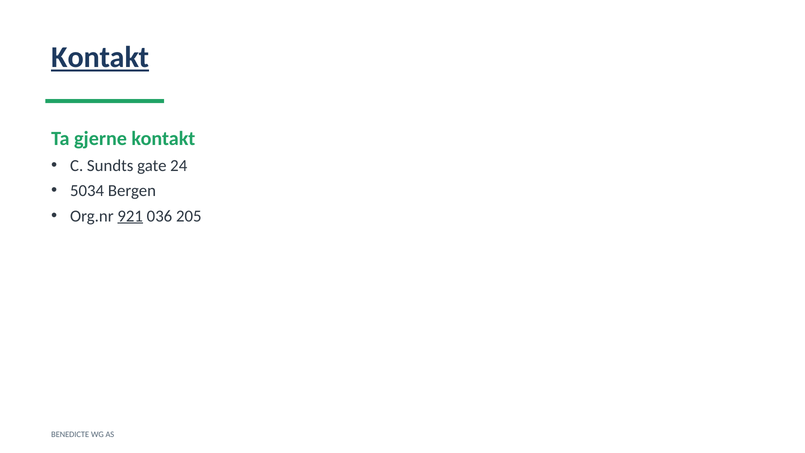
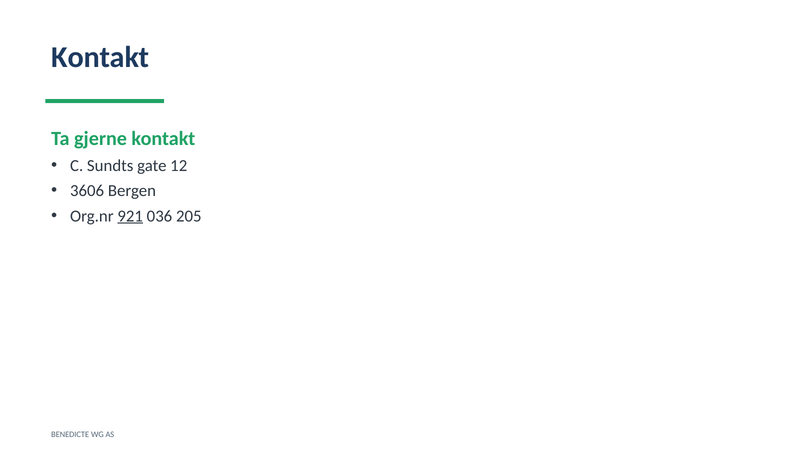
Kontakt underline: present -> none (100, 57)
24: 24 -> 12 (179, 166)
5034: 5034 -> 3606 (87, 191)
